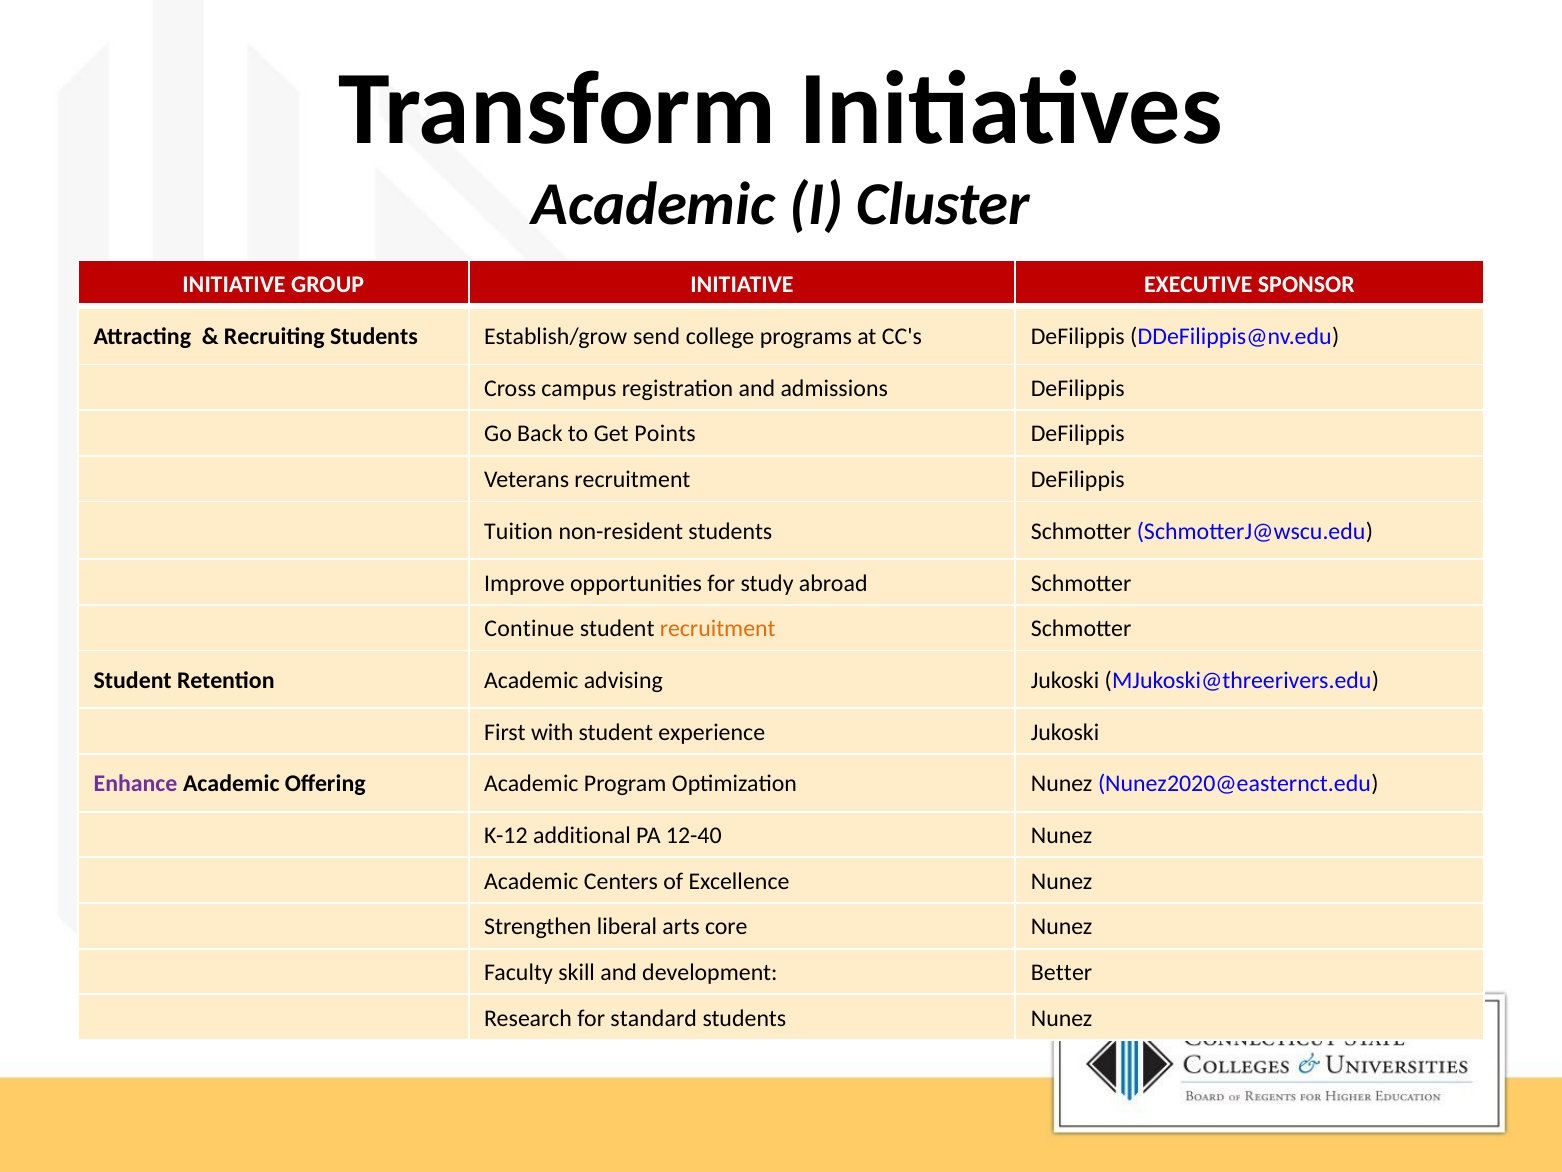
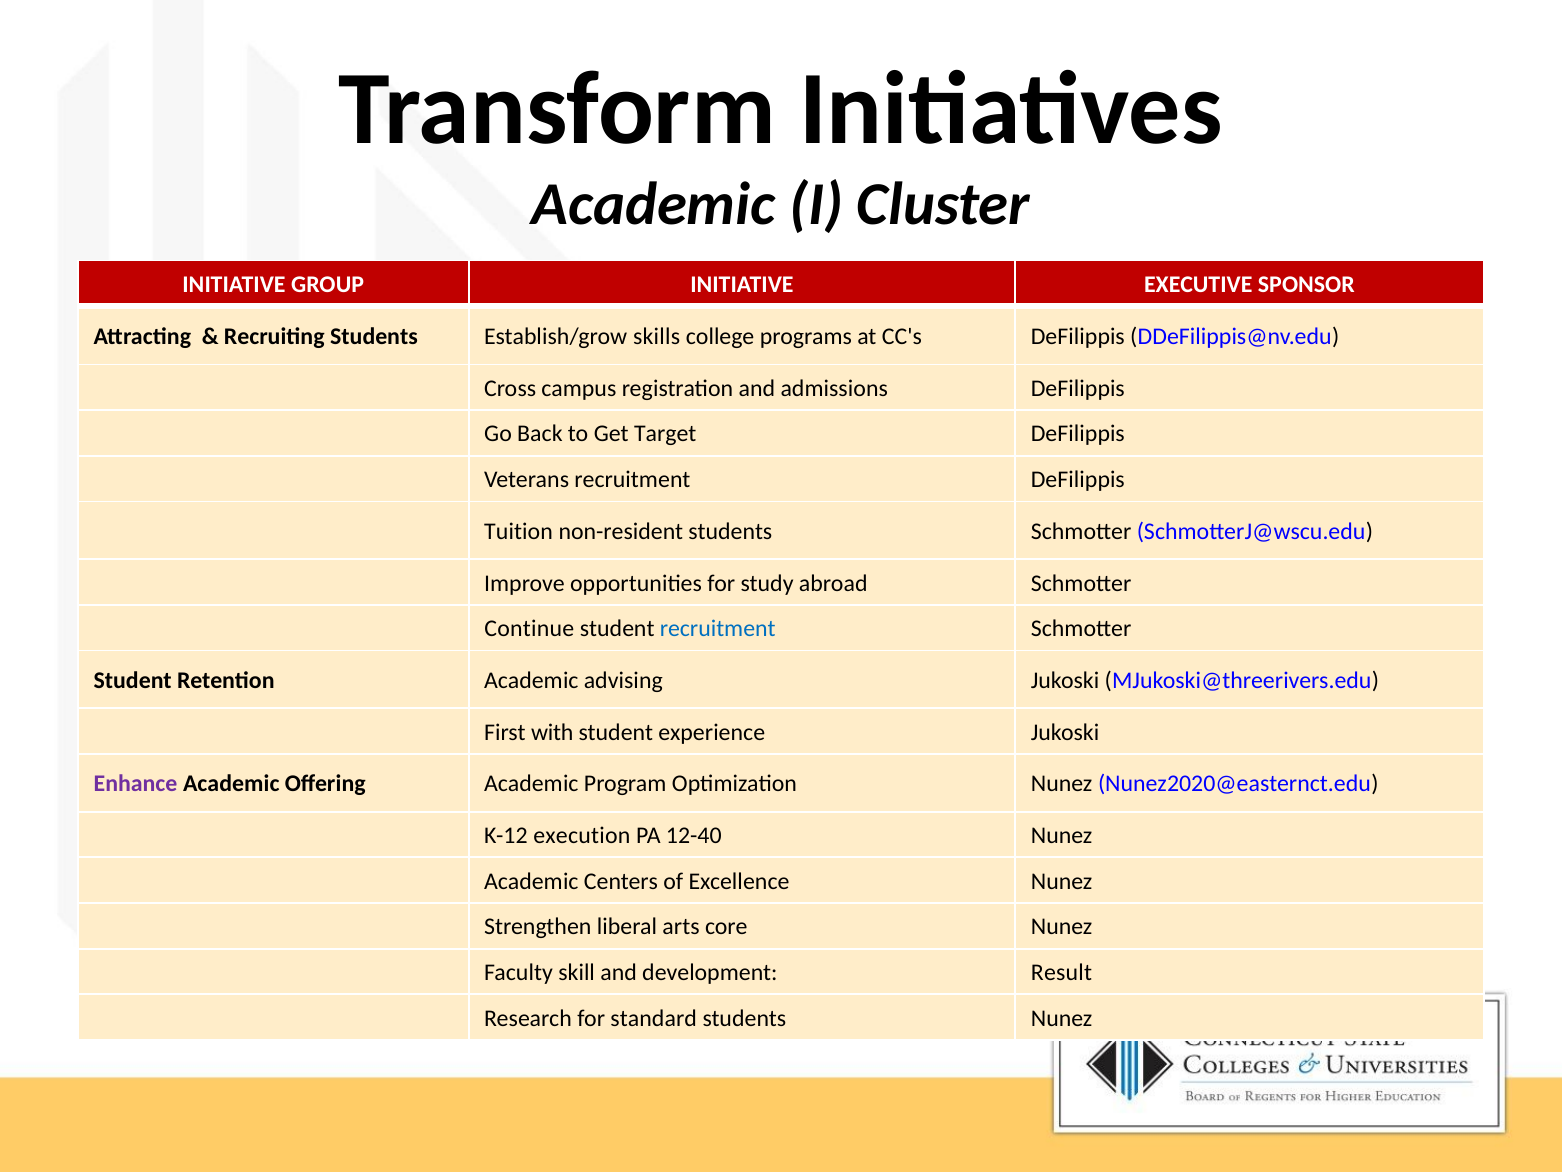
send: send -> skills (657, 336)
Points: Points -> Target (665, 434)
recruitment colour: orange -> blue (718, 629)
additional: additional -> execution (582, 835)
Better: Better -> Result (1062, 972)
